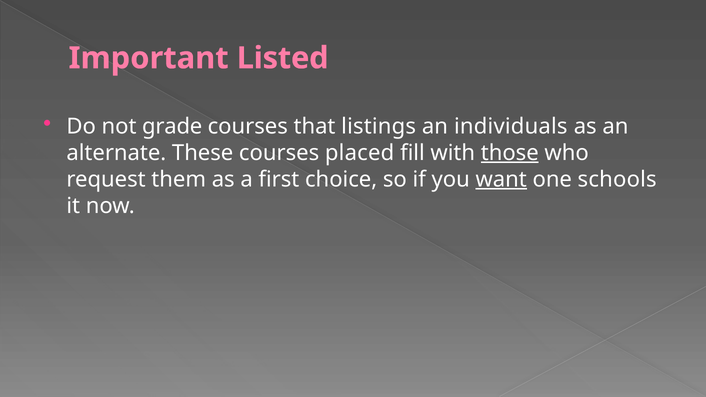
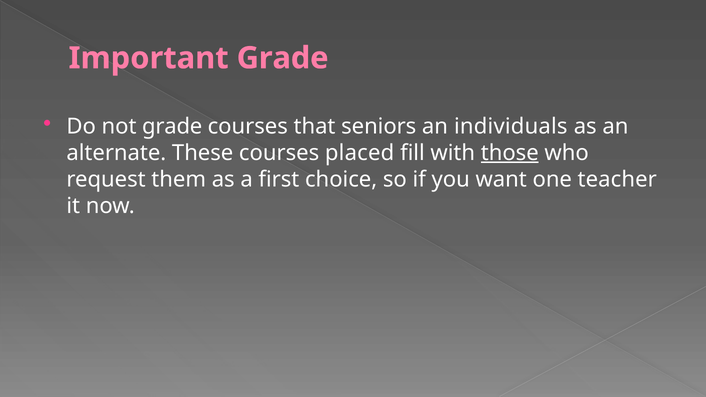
Important Listed: Listed -> Grade (283, 58)
listings: listings -> seniors (379, 126)
want underline: present -> none (501, 179)
schools: schools -> teacher (617, 179)
